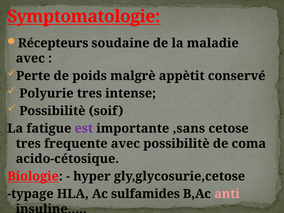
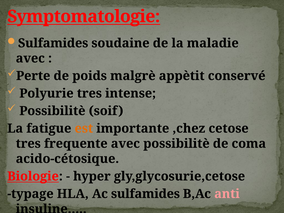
Récepteurs: Récepteurs -> Sulfamides (53, 43)
est colour: purple -> orange (84, 128)
,sans: ,sans -> ,chez (189, 128)
